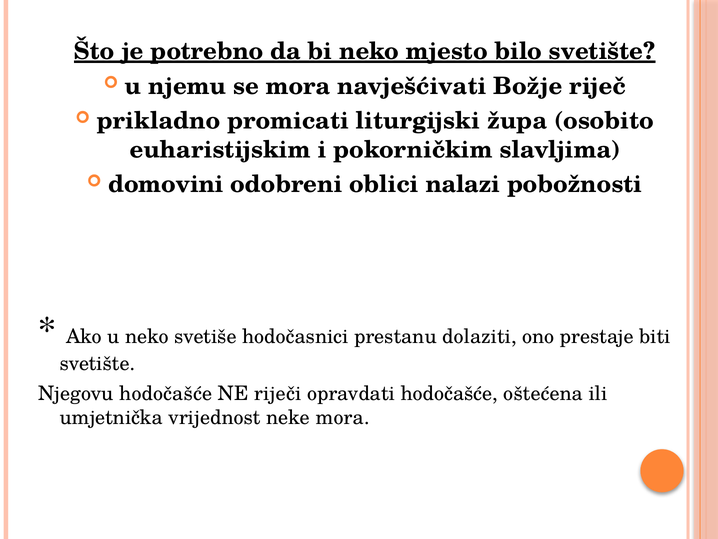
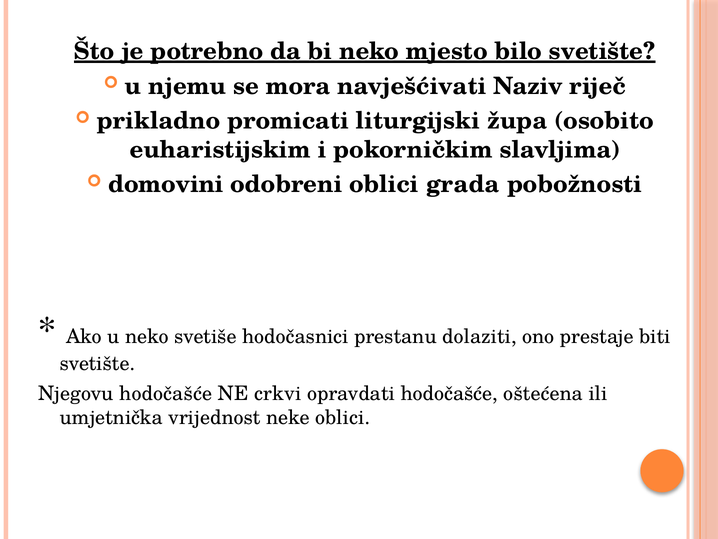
Božje: Božje -> Naziv (528, 86)
nalazi: nalazi -> grada (463, 184)
riječi: riječi -> crkvi (278, 393)
neke mora: mora -> oblici (343, 417)
